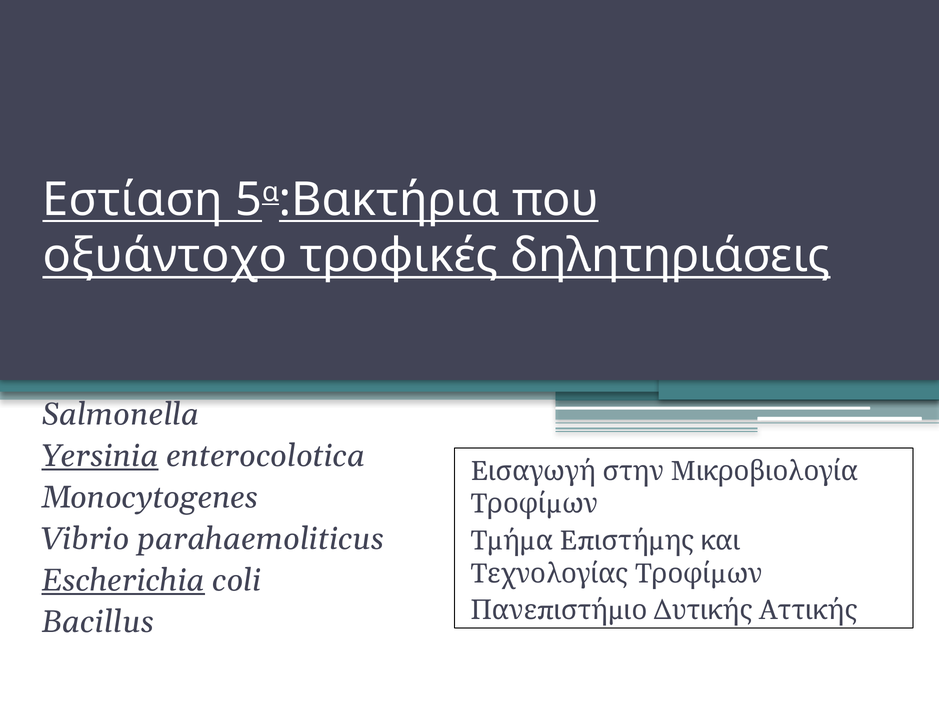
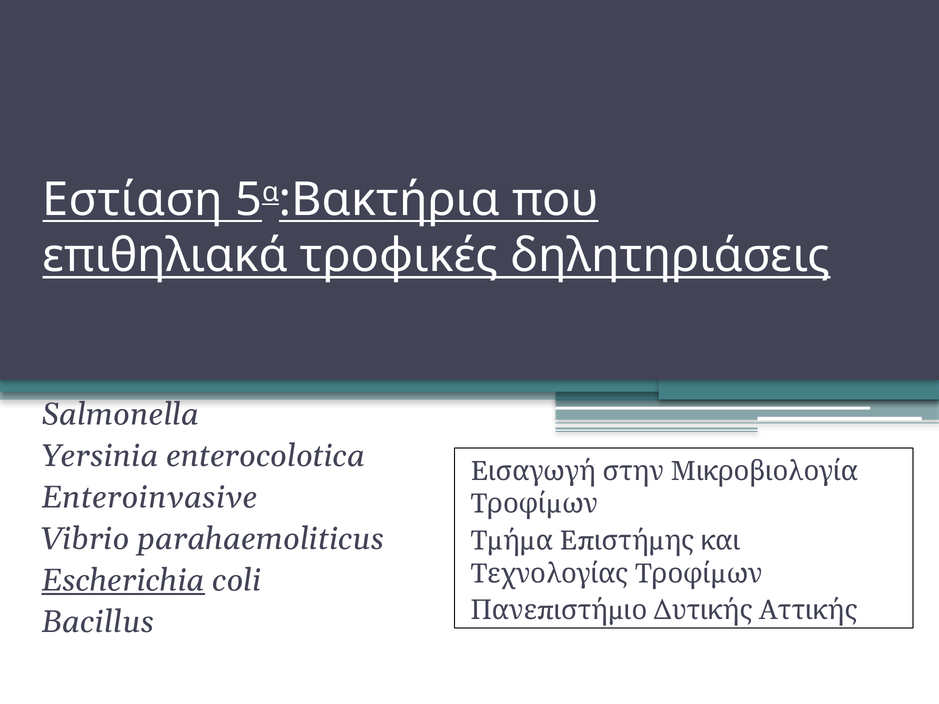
οξυάντοχο: οξυάντοχο -> επιθηλιακά (165, 256)
Yersinia underline: present -> none (100, 456)
Monocytogenes: Monocytogenes -> Enteroinvasive (150, 498)
